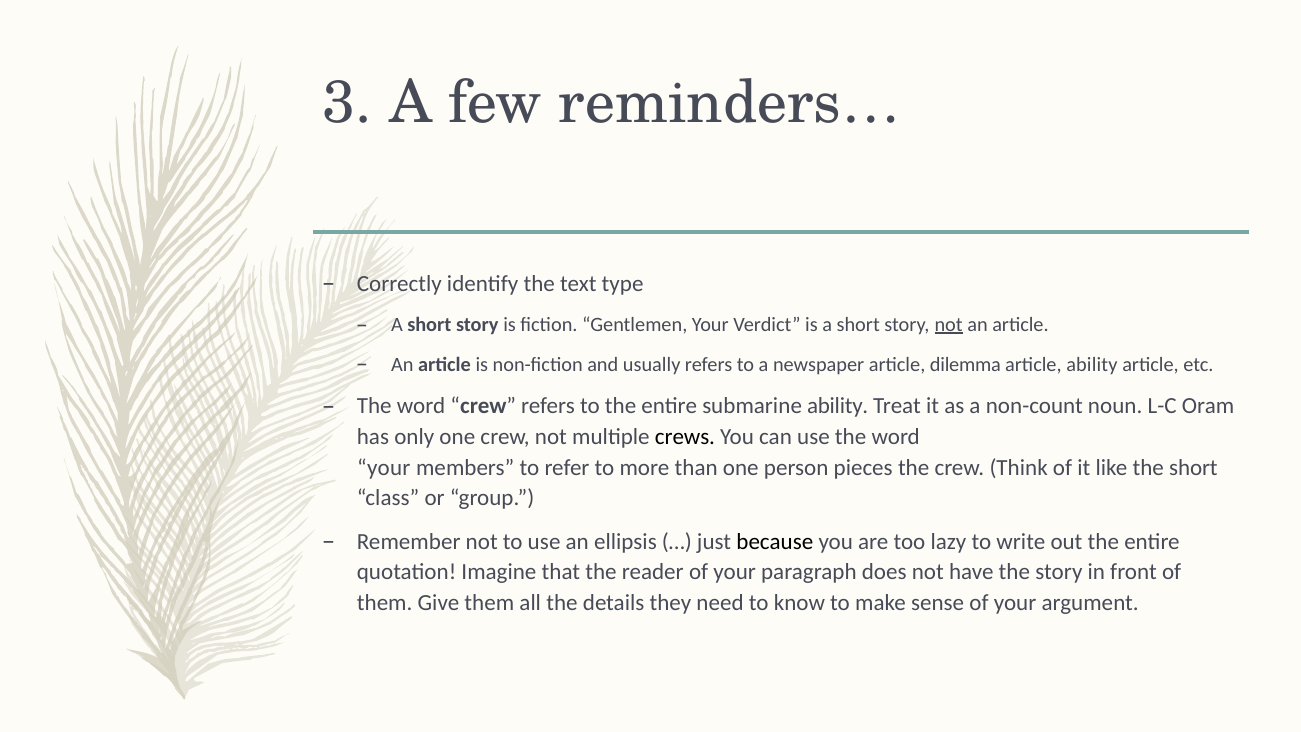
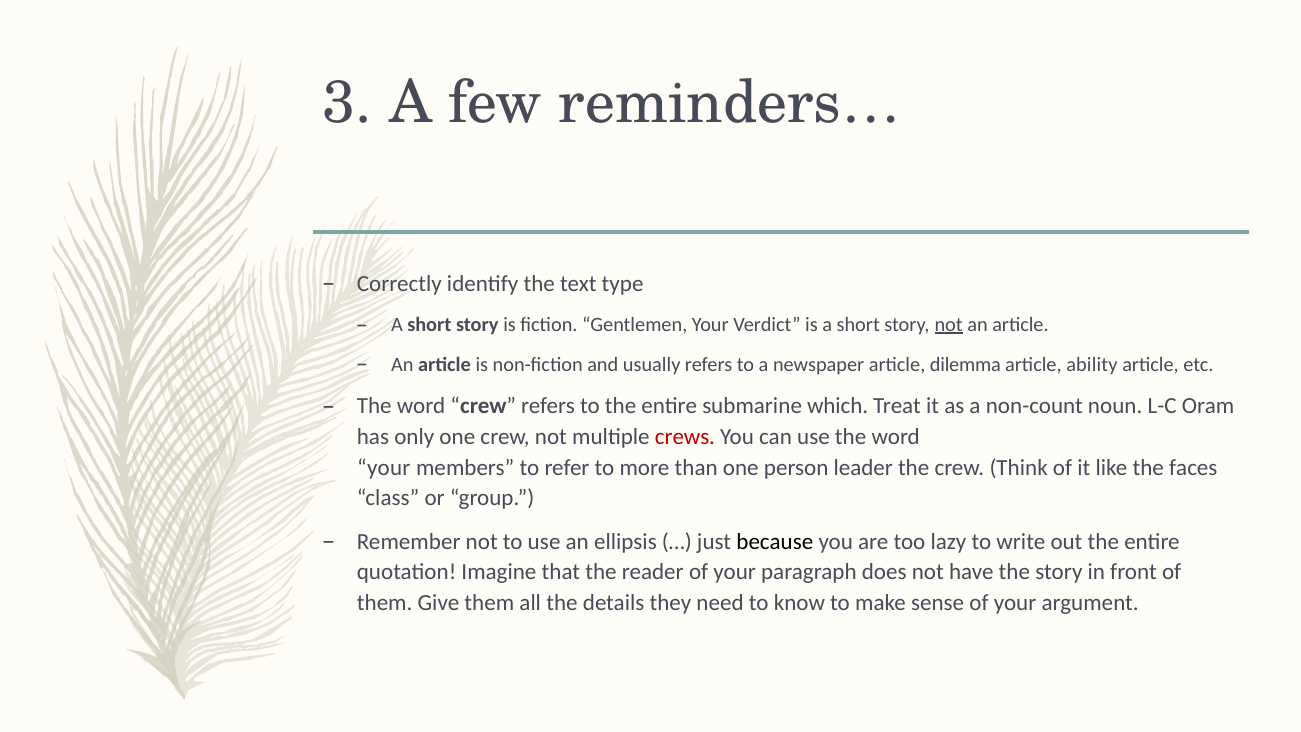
submarine ability: ability -> which (838, 406)
crews colour: black -> red (685, 437)
pieces: pieces -> leader (863, 468)
the short: short -> faces (1193, 468)
